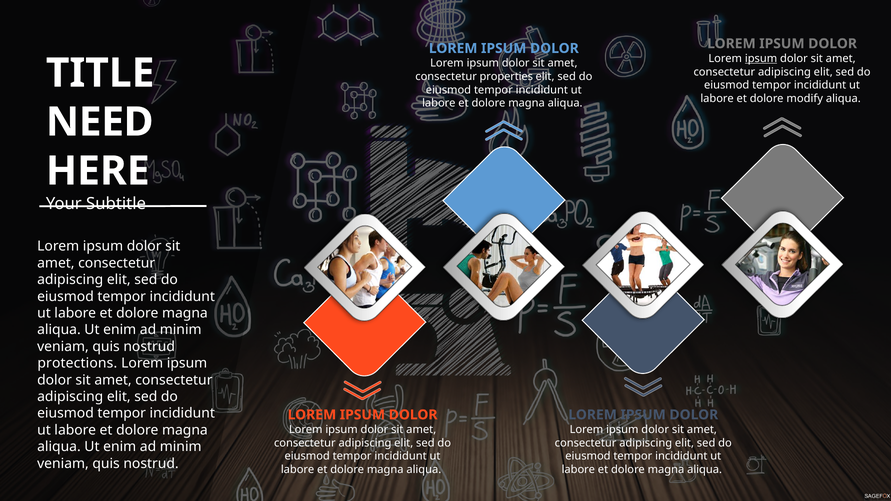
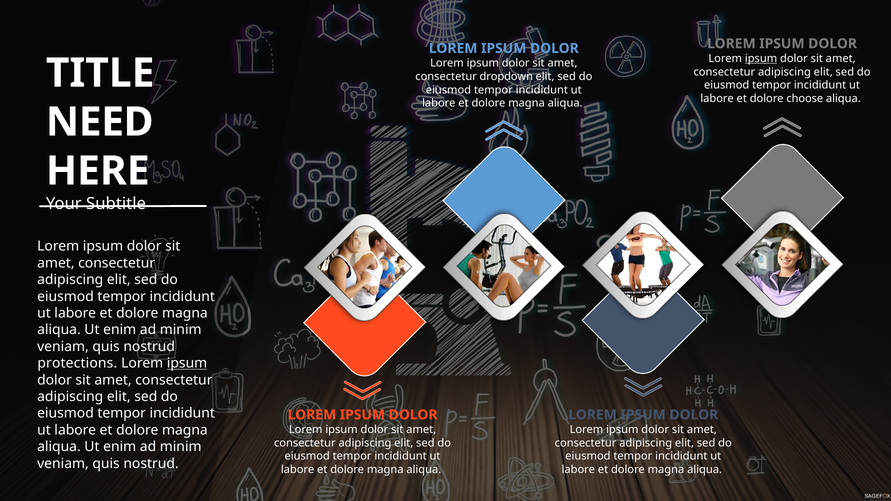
properties: properties -> dropdown (506, 77)
modify: modify -> choose (805, 99)
ipsum underline: none -> present (187, 363)
